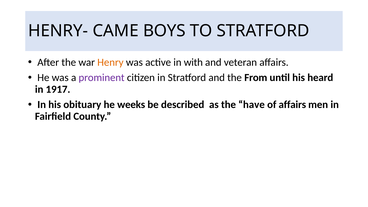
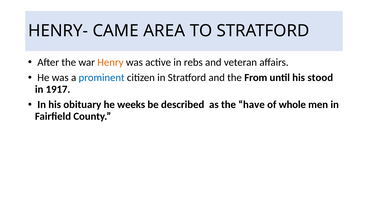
BOYS: BOYS -> AREA (164, 31)
with: with -> rebs (193, 62)
prominent colour: purple -> blue (102, 78)
heard: heard -> stood (320, 78)
of affairs: affairs -> whole (292, 105)
